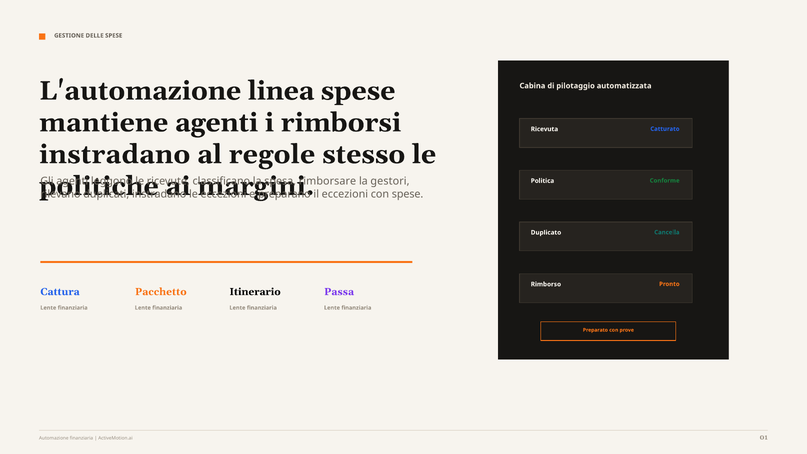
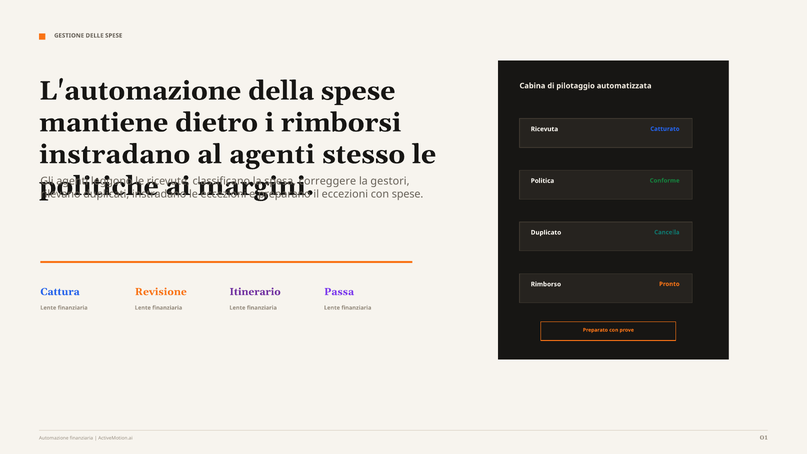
linea: linea -> della (281, 91)
mantiene agenti: agenti -> dietro (216, 123)
al regole: regole -> agenti (272, 154)
rimborsare: rimborsare -> correggere (327, 181)
Pacchetto: Pacchetto -> Revisione (161, 292)
Itinerario colour: black -> purple (255, 292)
